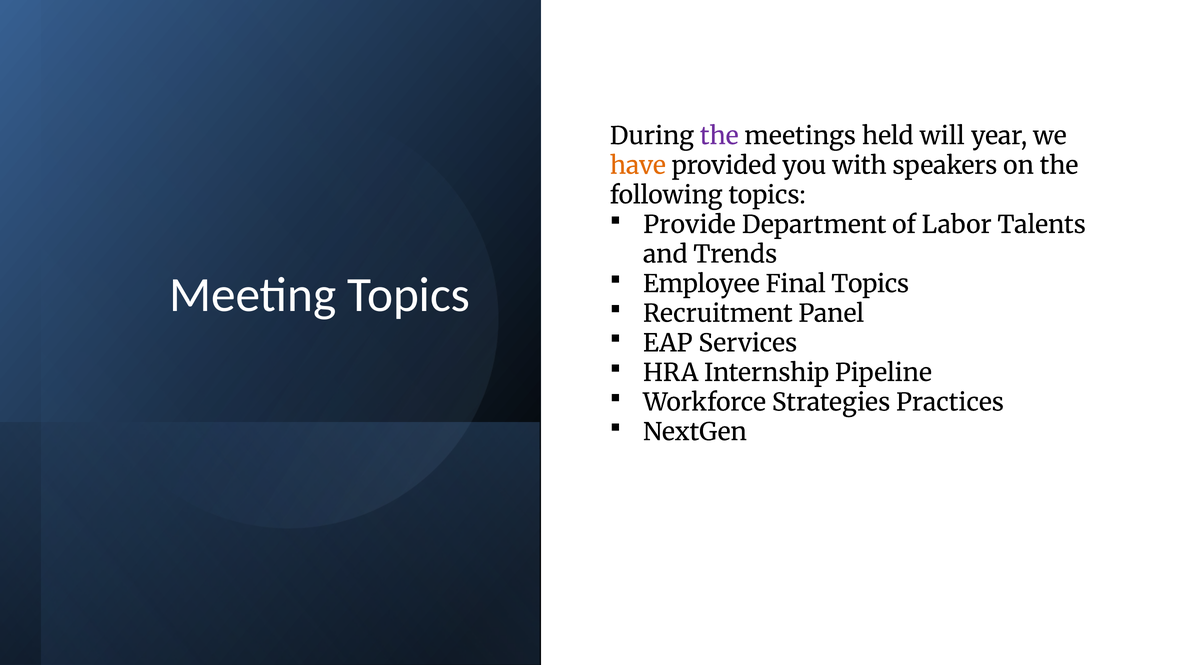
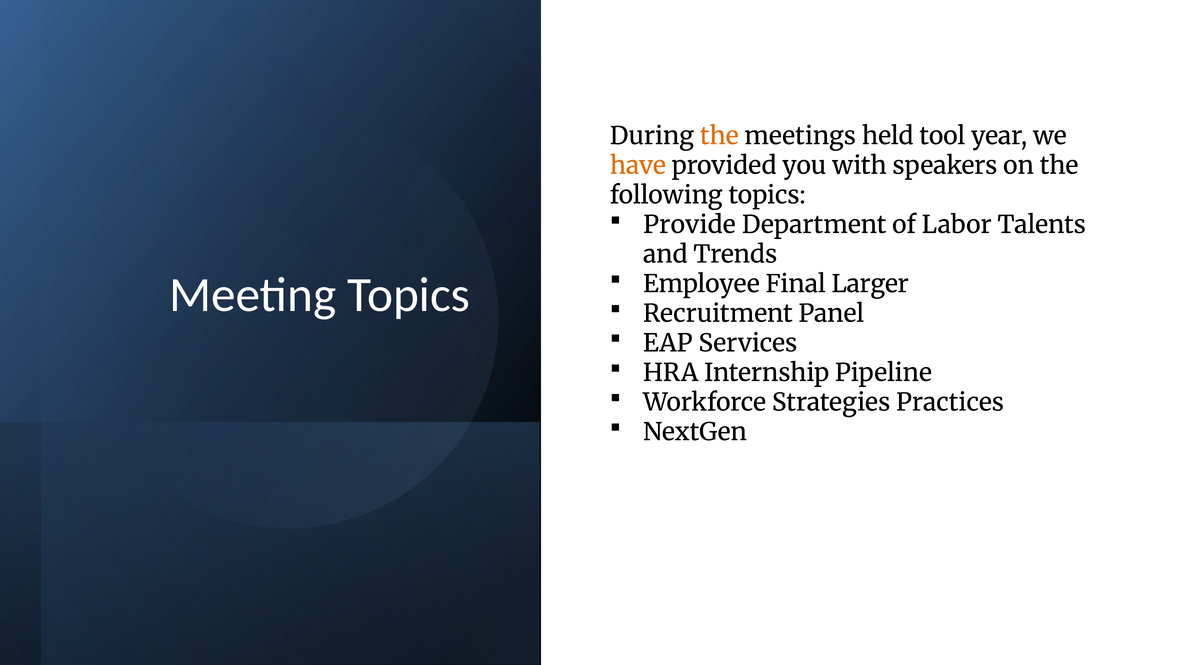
the colour: purple -> orange (719, 136)
will: will -> tool (942, 136)
Final Topics: Topics -> Larger (870, 284)
